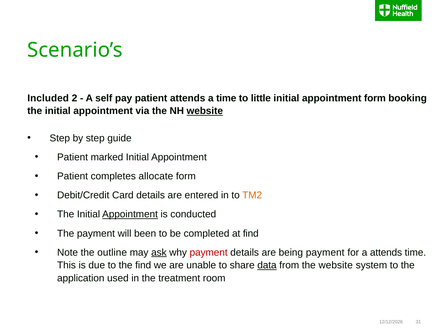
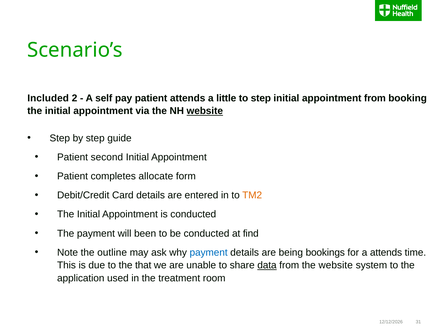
a time: time -> little (226, 98)
to little: little -> step (261, 98)
appointment form: form -> from (375, 98)
marked: marked -> second (107, 157)
Appointment underline: present -> none (130, 214)
be completed: completed -> conducted (207, 233)
ask underline: present -> none (159, 252)
payment colour: red -> blue (209, 252)
being payment: payment -> bookings (325, 252)
the find: find -> that (143, 265)
